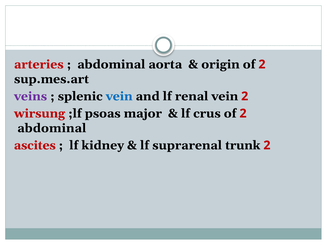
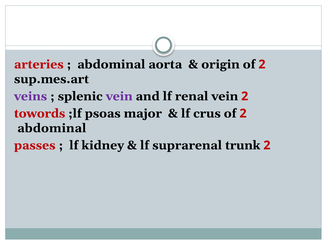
vein colour: blue -> purple (119, 96)
wirsung: wirsung -> towords (40, 114)
ascites: ascites -> passes (35, 145)
